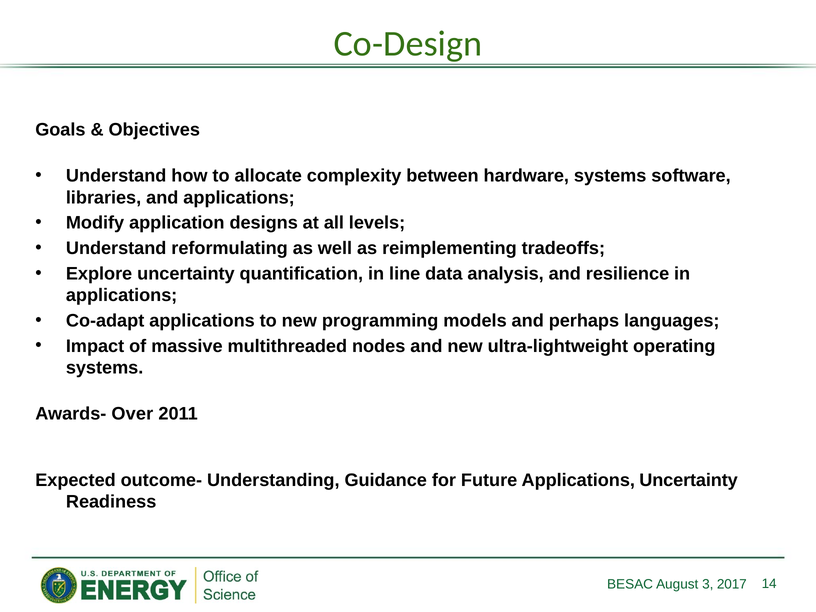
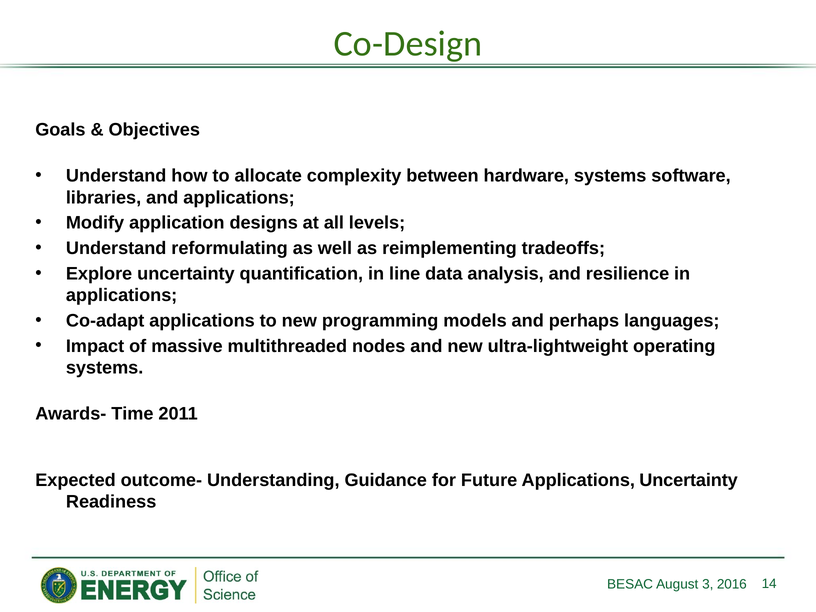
Over: Over -> Time (132, 414)
2017: 2017 -> 2016 (732, 585)
